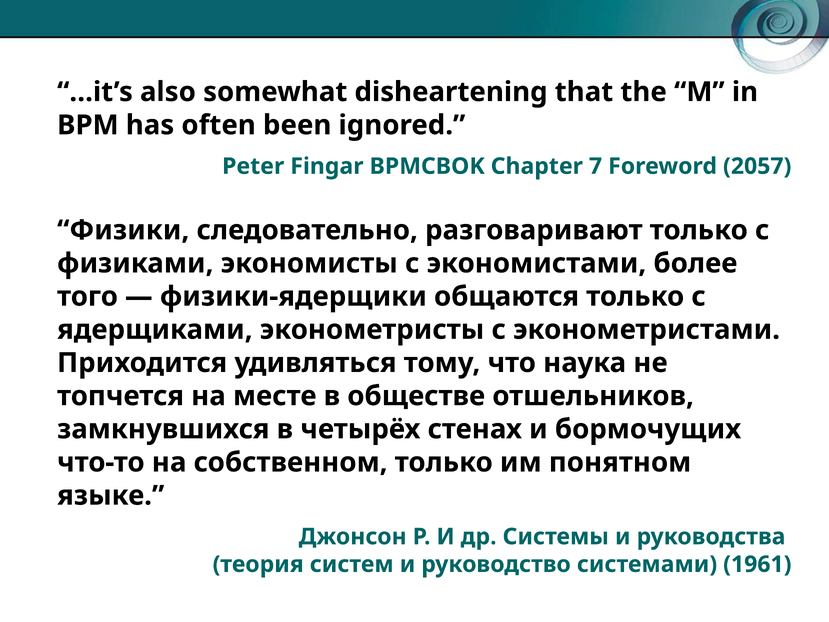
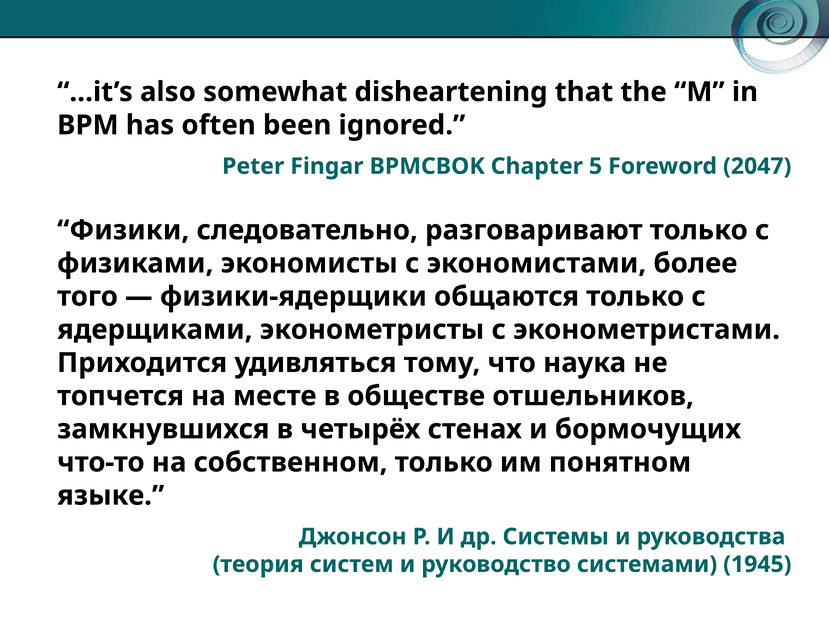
7: 7 -> 5 (596, 166)
2057: 2057 -> 2047 (757, 166)
1961: 1961 -> 1945 (757, 564)
